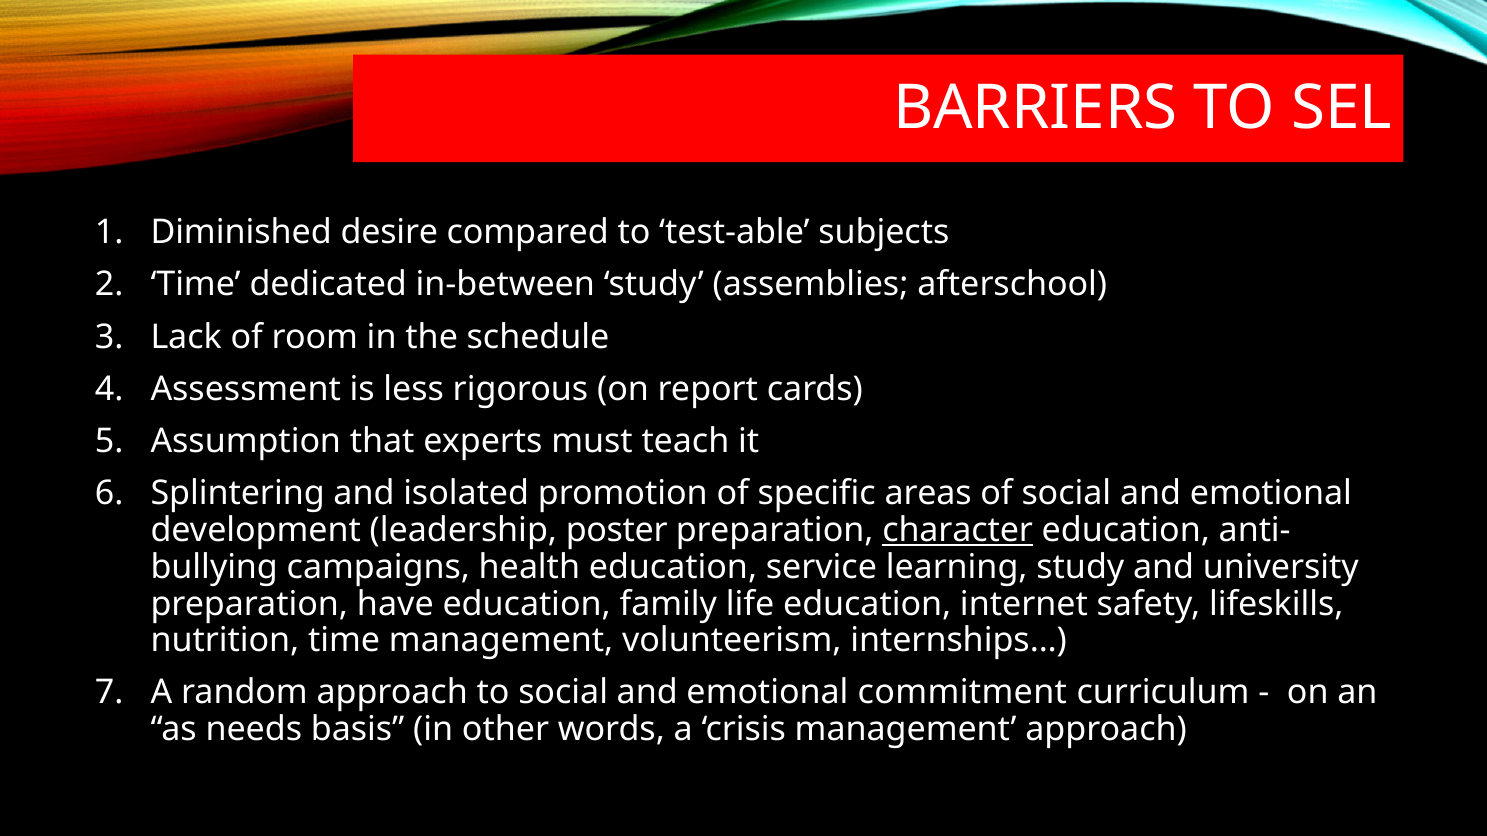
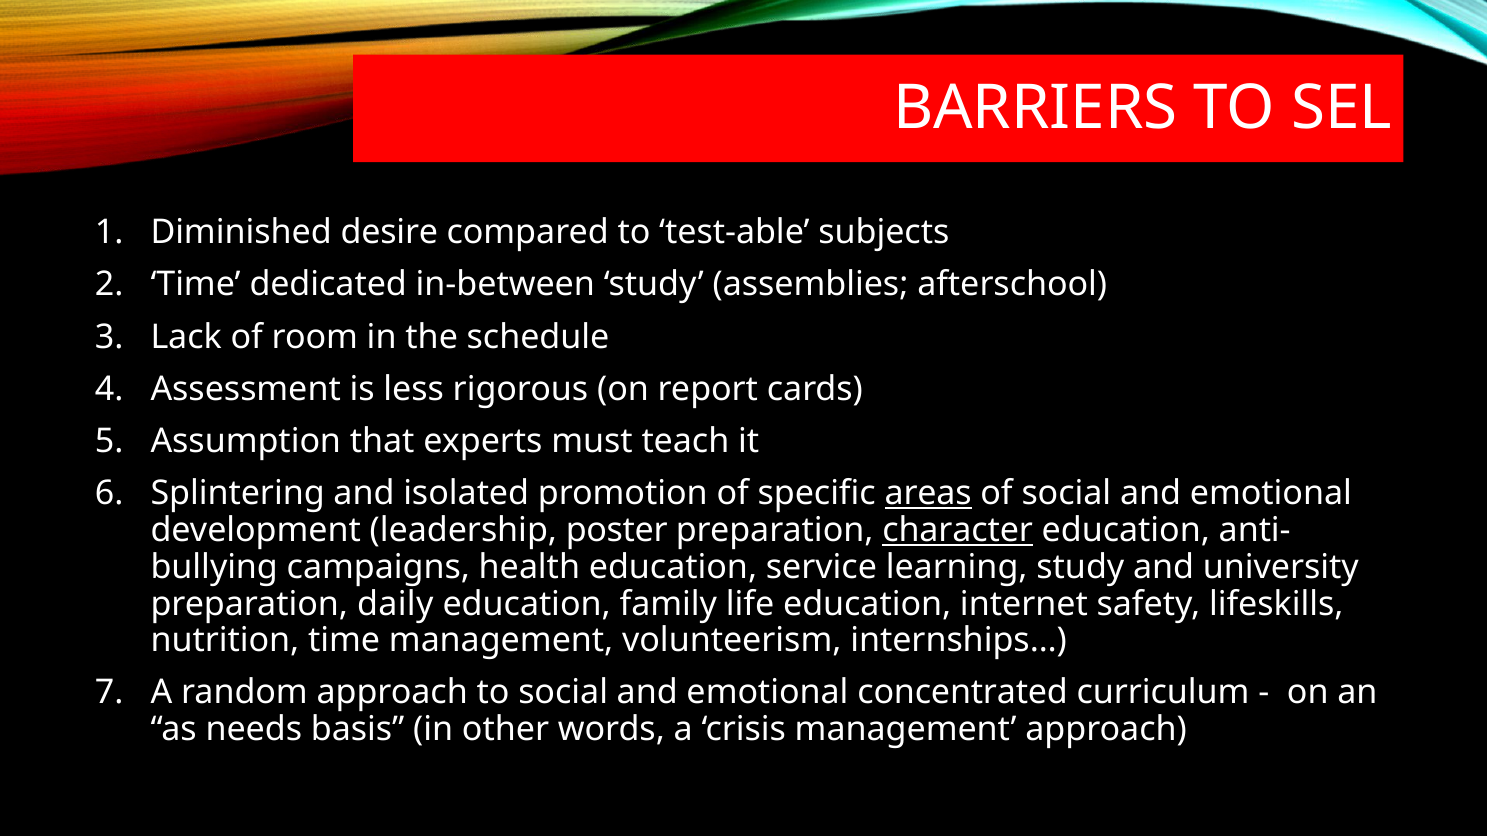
areas underline: none -> present (928, 494)
have: have -> daily (395, 604)
commitment: commitment -> concentrated (963, 693)
